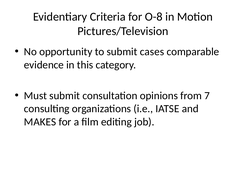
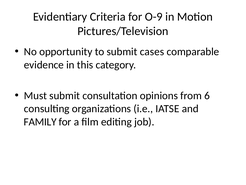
O-8: O-8 -> O-9 (154, 17)
7: 7 -> 6 (207, 95)
MAKES: MAKES -> FAMILY (40, 122)
